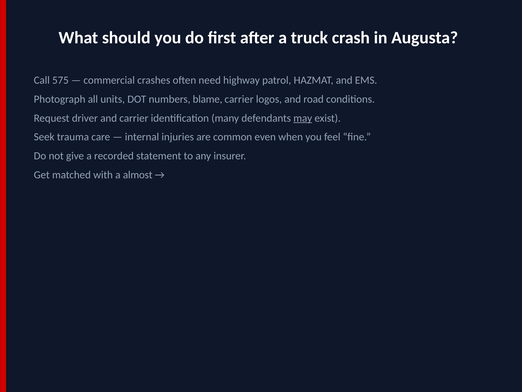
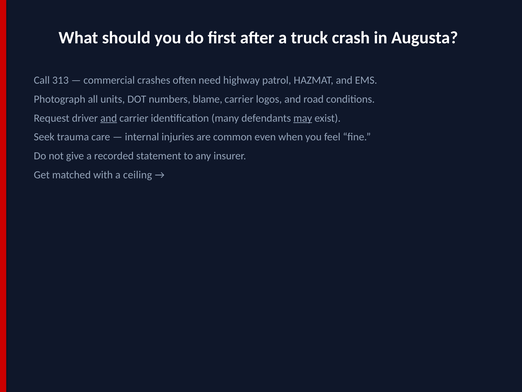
575: 575 -> 313 (60, 80)
and underline: none -> present (109, 118)
almost: almost -> ceiling (138, 175)
